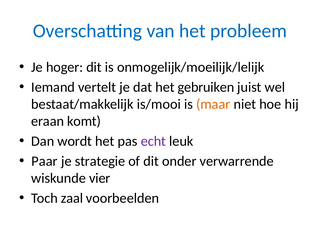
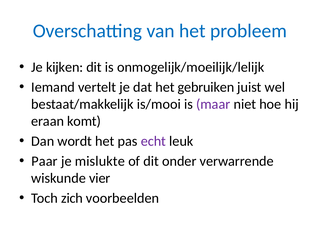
hoger: hoger -> kijken (65, 67)
maar colour: orange -> purple (213, 104)
strategie: strategie -> mislukte (100, 161)
zaal: zaal -> zich (72, 198)
